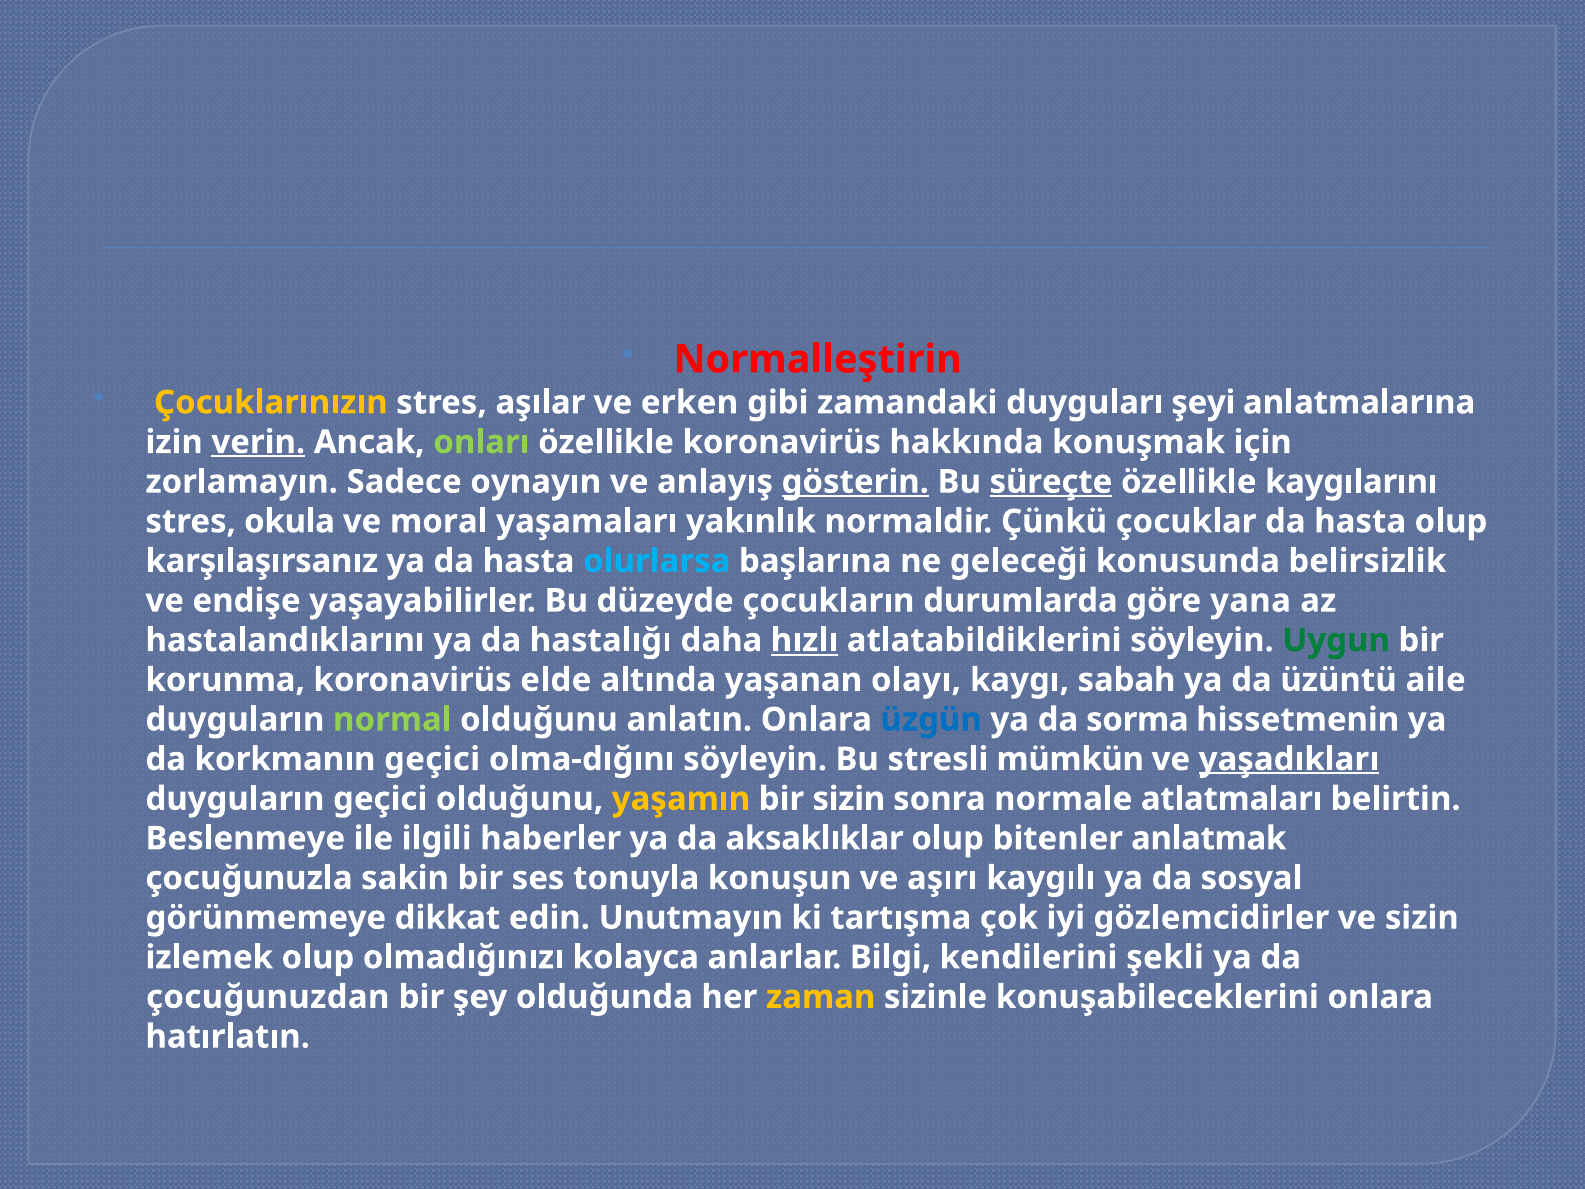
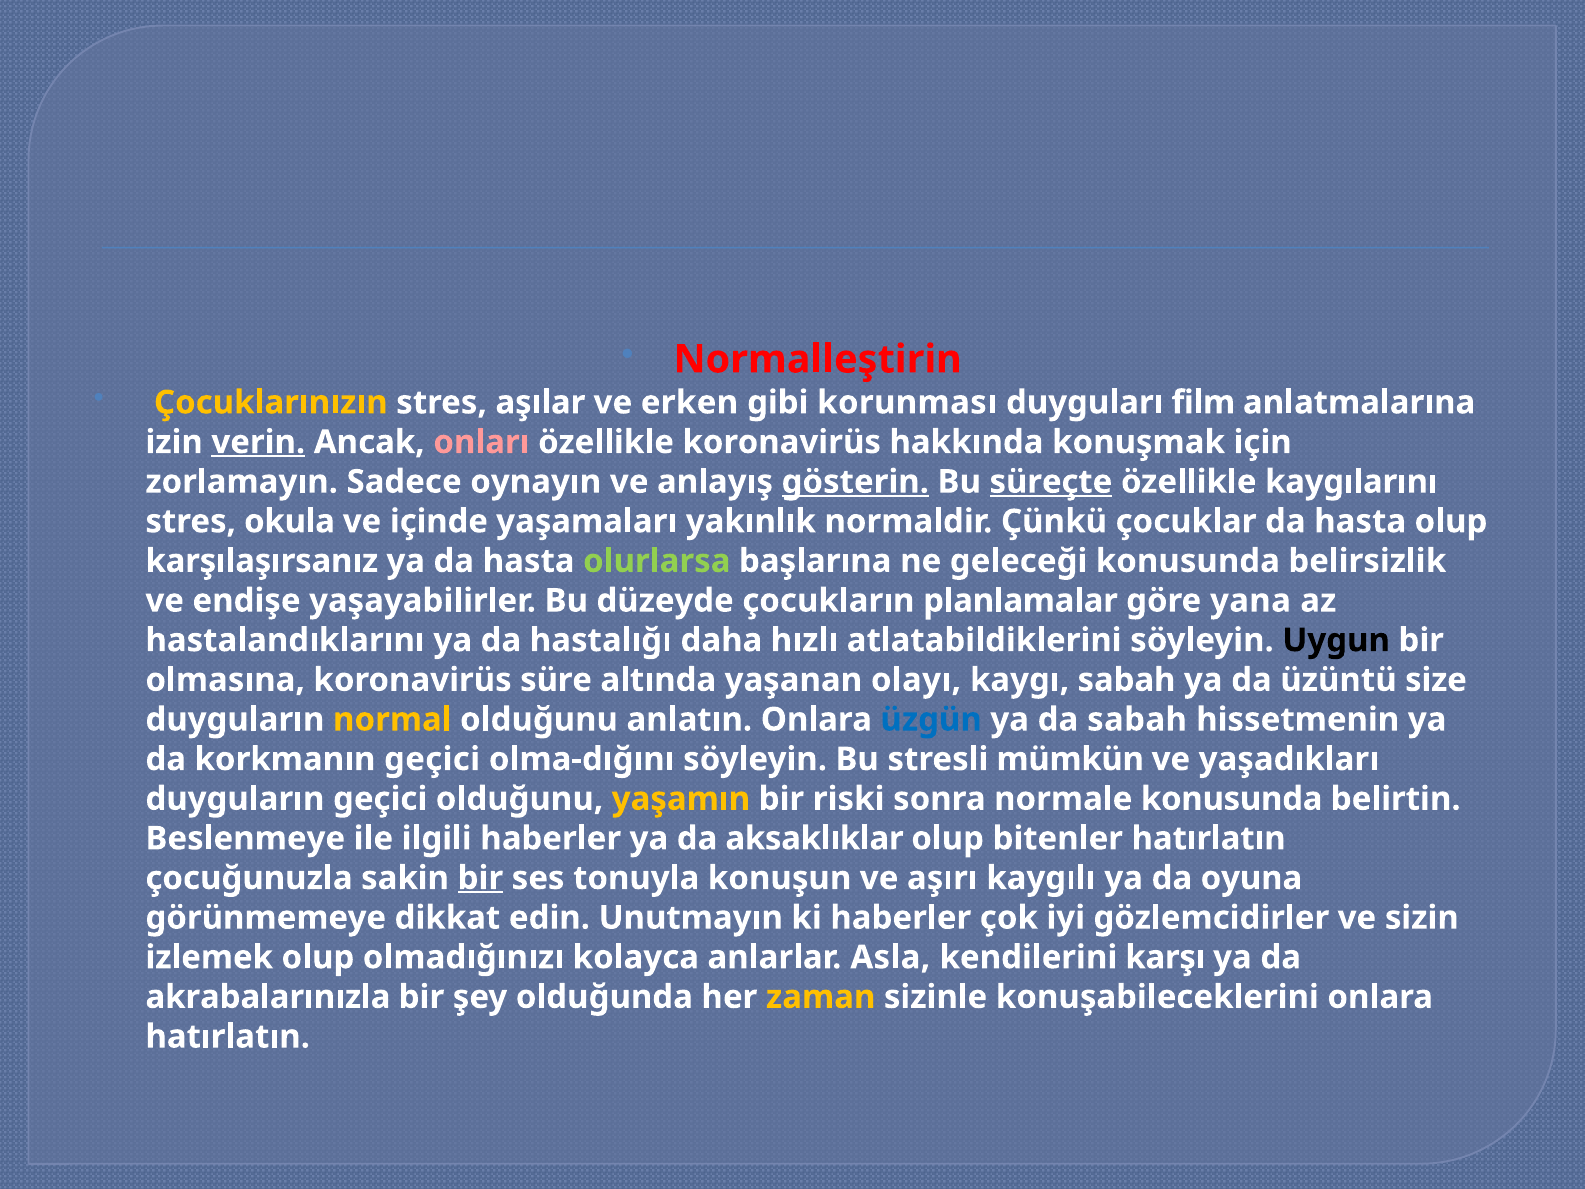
zamandaki: zamandaki -> korunması (907, 402)
şeyi: şeyi -> film (1203, 402)
onları colour: light green -> pink (481, 442)
moral: moral -> içinde (439, 521)
olurlarsa colour: light blue -> light green (657, 561)
durumlarda: durumlarda -> planlamalar (1021, 601)
hızlı underline: present -> none (804, 640)
Uygun colour: green -> black (1336, 640)
korunma: korunma -> olmasına (225, 680)
elde: elde -> süre (556, 680)
aile: aile -> size (1436, 680)
normal colour: light green -> yellow (392, 719)
da sorma: sorma -> sabah (1137, 719)
yaşadıkları underline: present -> none (1289, 759)
bir sizin: sizin -> riski (849, 799)
normale atlatmaları: atlatmaları -> konusunda (1232, 799)
bitenler anlatmak: anlatmak -> hatırlatın (1209, 838)
bir underline: none -> present (480, 878)
sosyal: sosyal -> oyuna (1251, 878)
ki tartışma: tartışma -> haberler (901, 918)
Bilgi: Bilgi -> Asla (890, 957)
şekli: şekli -> karşı (1165, 957)
çocuğunuzdan: çocuğunuzdan -> akrabalarınızla (268, 997)
